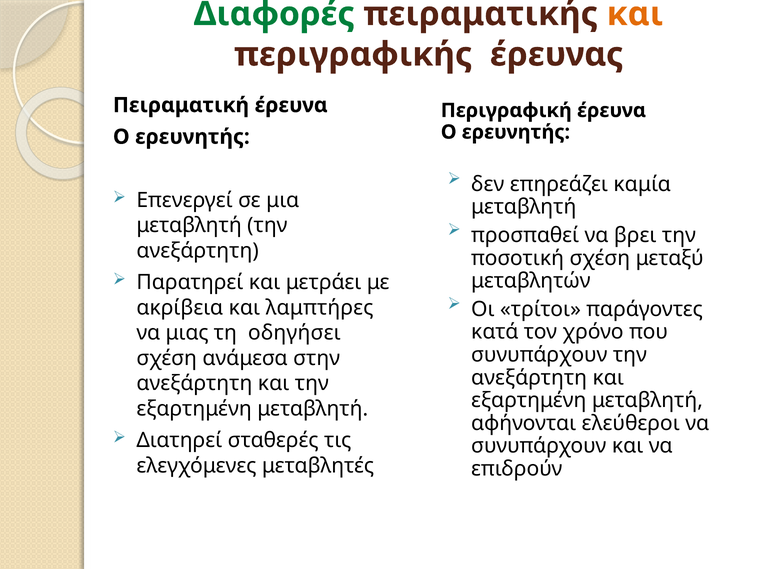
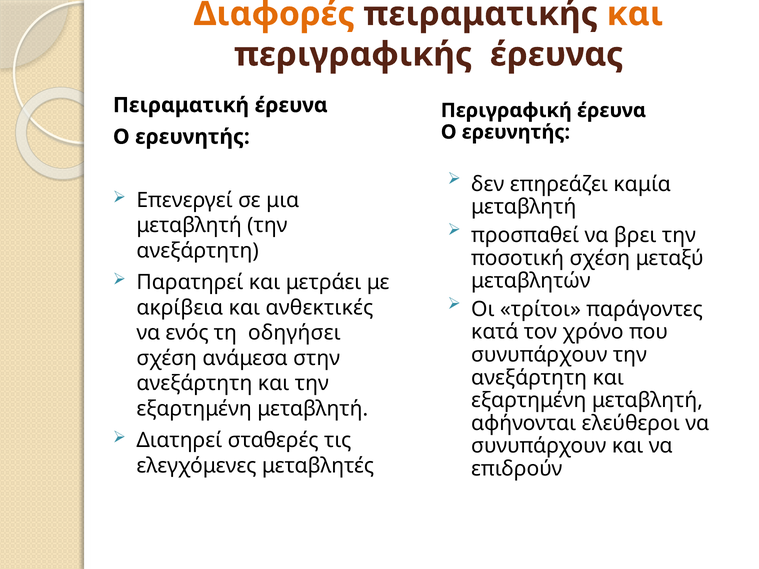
Διαφορές colour: green -> orange (274, 14)
λαμπτήρες: λαμπτήρες -> ανθεκτικές (319, 308)
μιας: μιας -> ενός (187, 333)
